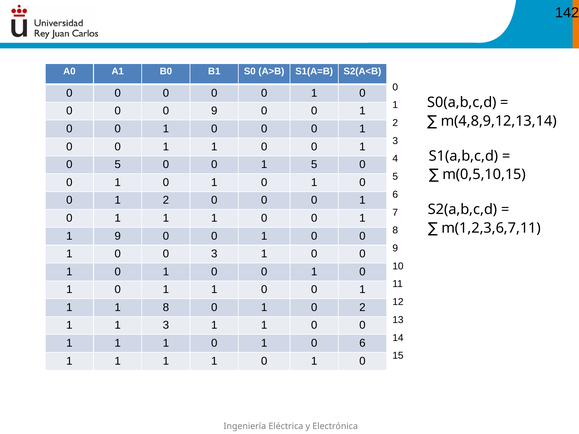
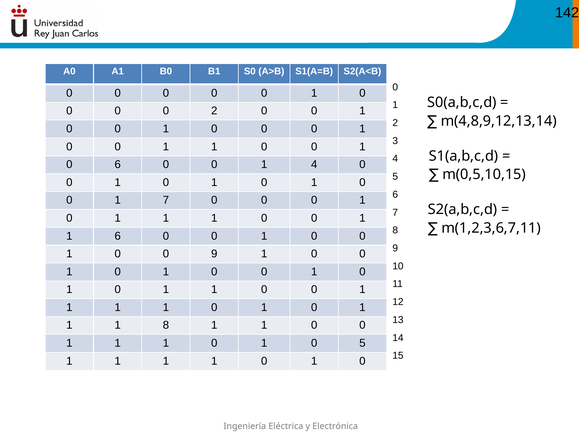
0 9: 9 -> 2 (214, 111)
0 5: 5 -> 6 (118, 165)
1 5: 5 -> 4 (314, 165)
2: 2 -> 7 (166, 200)
1 9: 9 -> 6 (118, 236)
0 3: 3 -> 9 (214, 254)
8: 8 -> 1 (166, 308)
2: 2 -> 1 (362, 308)
1 3: 3 -> 8 (166, 325)
0 6: 6 -> 5 (362, 343)
